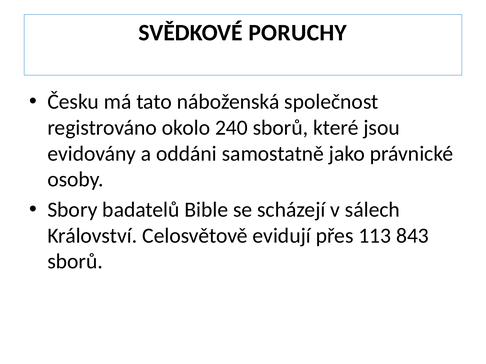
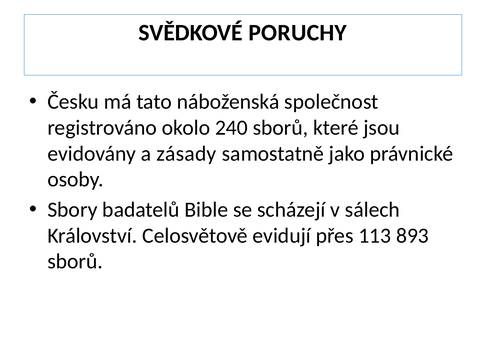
oddáni: oddáni -> zásady (186, 154)
843: 843 -> 893 (412, 236)
